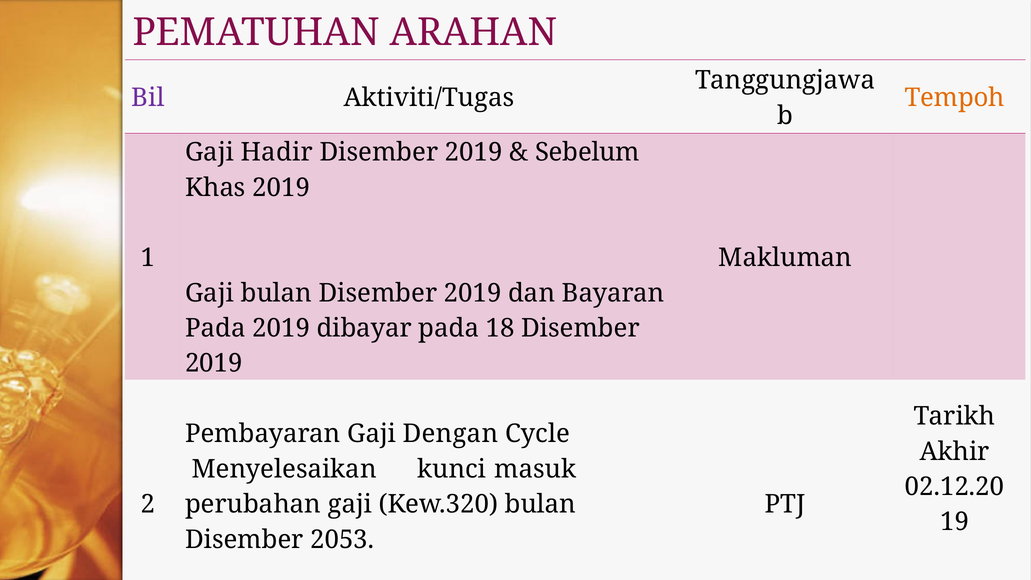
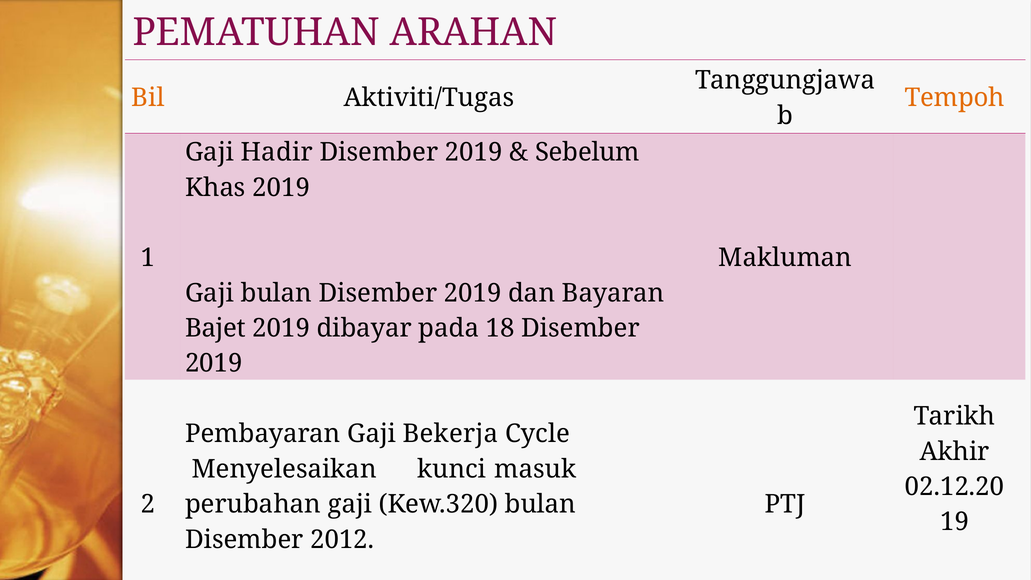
Bil colour: purple -> orange (148, 98)
Pada: Pada -> Bajet (216, 328)
Dengan: Dengan -> Bekerja (450, 434)
2053: 2053 -> 2012 (342, 539)
